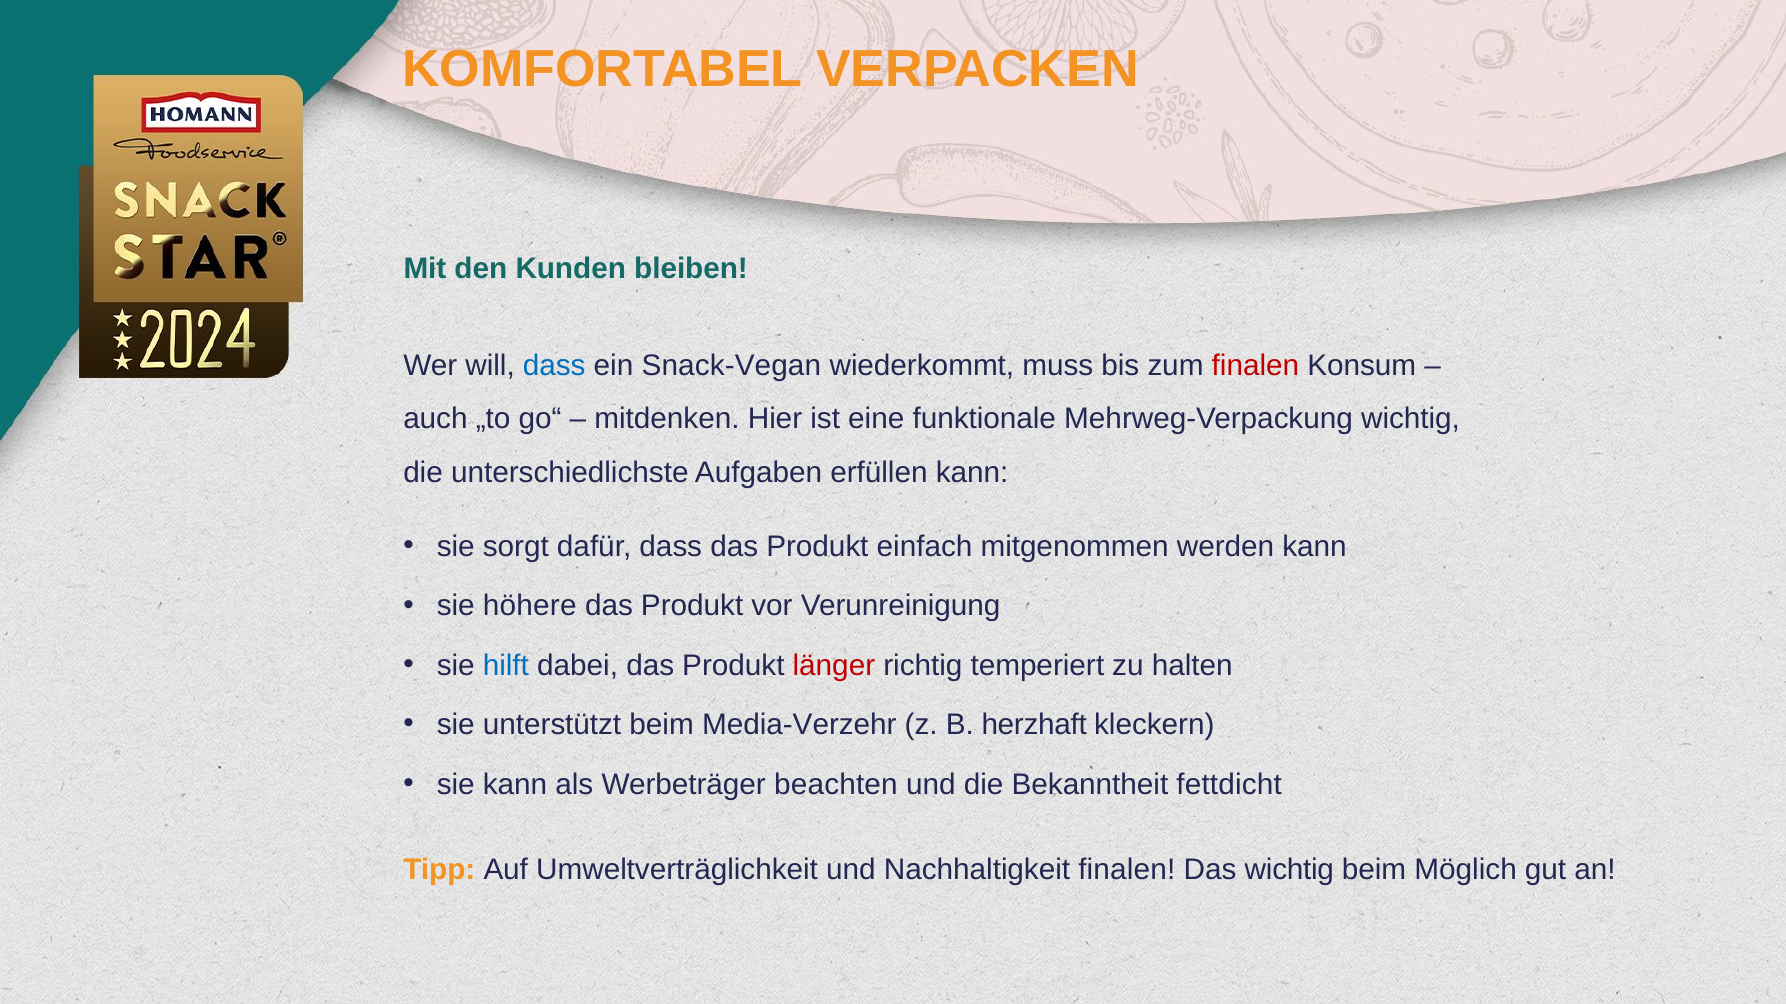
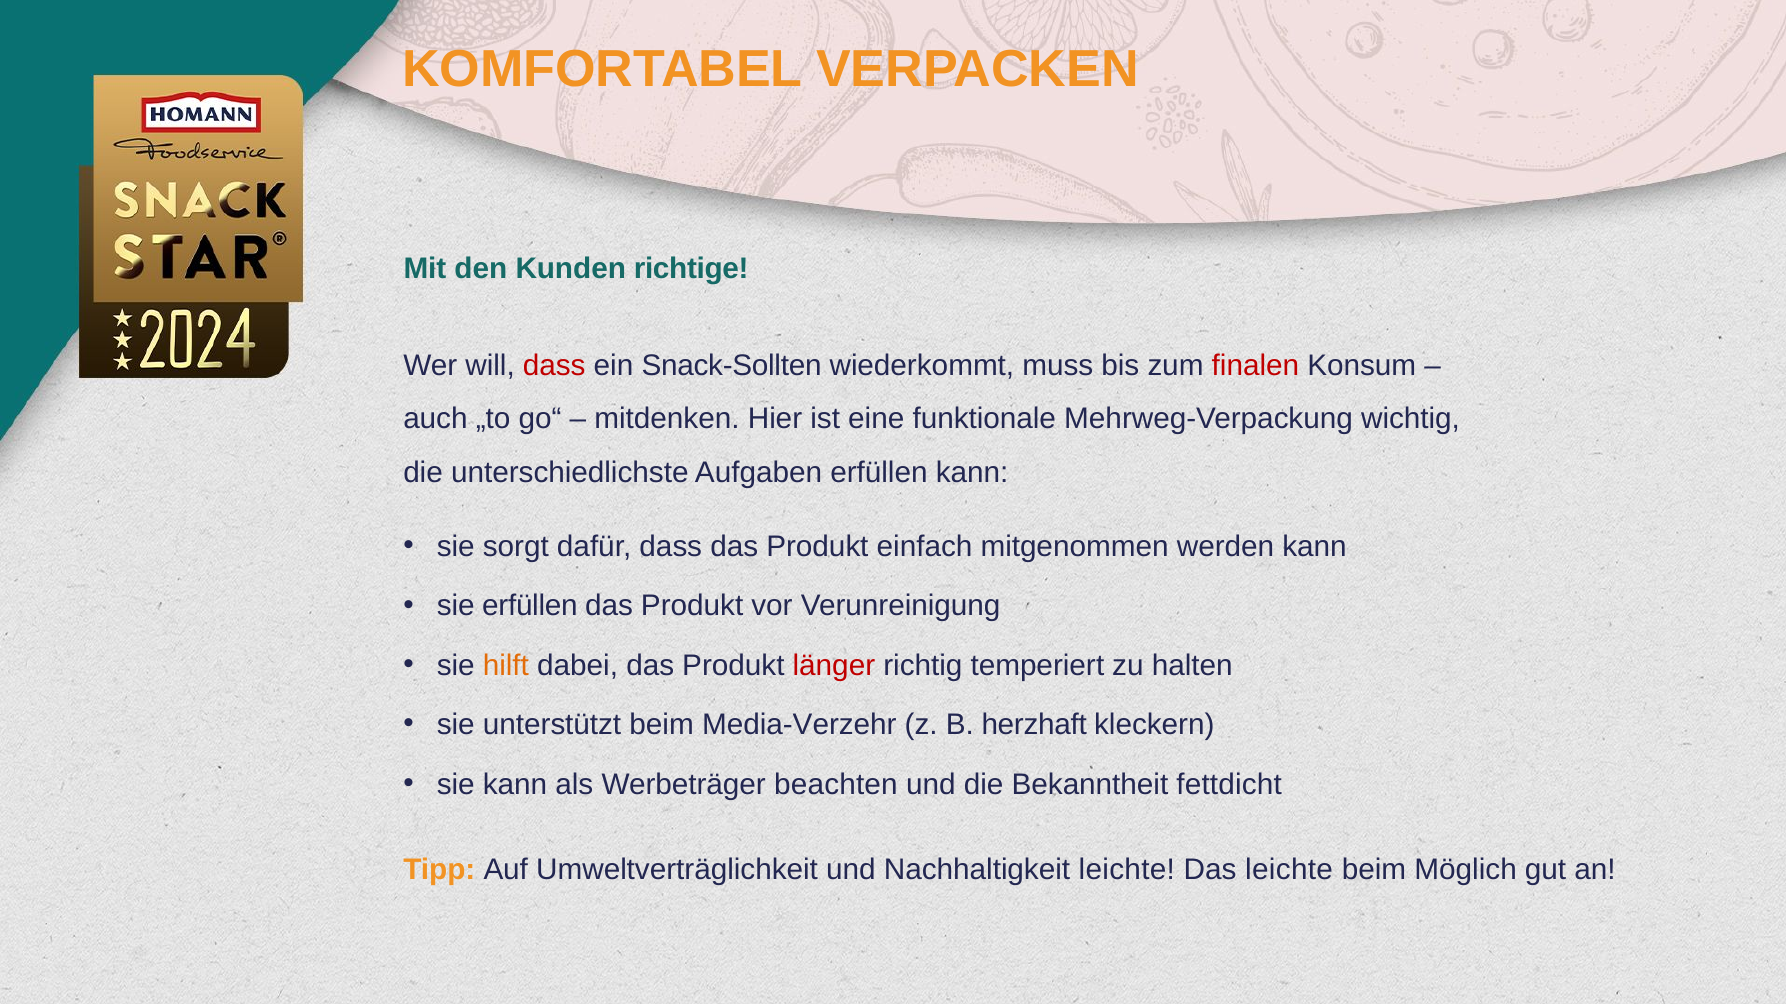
bleiben: bleiben -> richtige (691, 269)
dass colour: blue -> red (554, 366)
Snack-Vegan: Snack-Vegan -> Snack-Sollten (732, 366)
sie höhere: höhere -> erfüllen (530, 606)
hilft colour: blue -> orange (506, 666)
Nachhaltigkeit finalen: finalen -> leichte (1127, 870)
Das wichtig: wichtig -> leichte (1289, 870)
